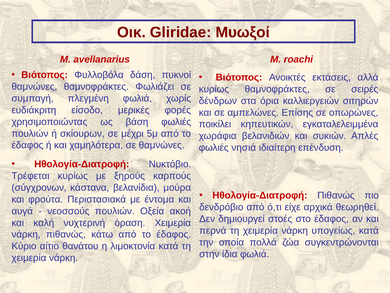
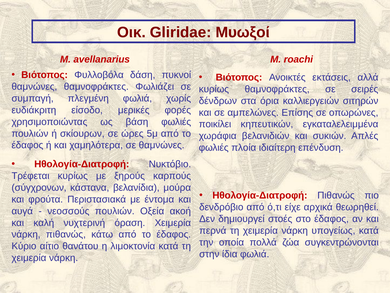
μέχρι: μέχρι -> ώρες (132, 133)
νησιά: νησιά -> πλοία (244, 147)
